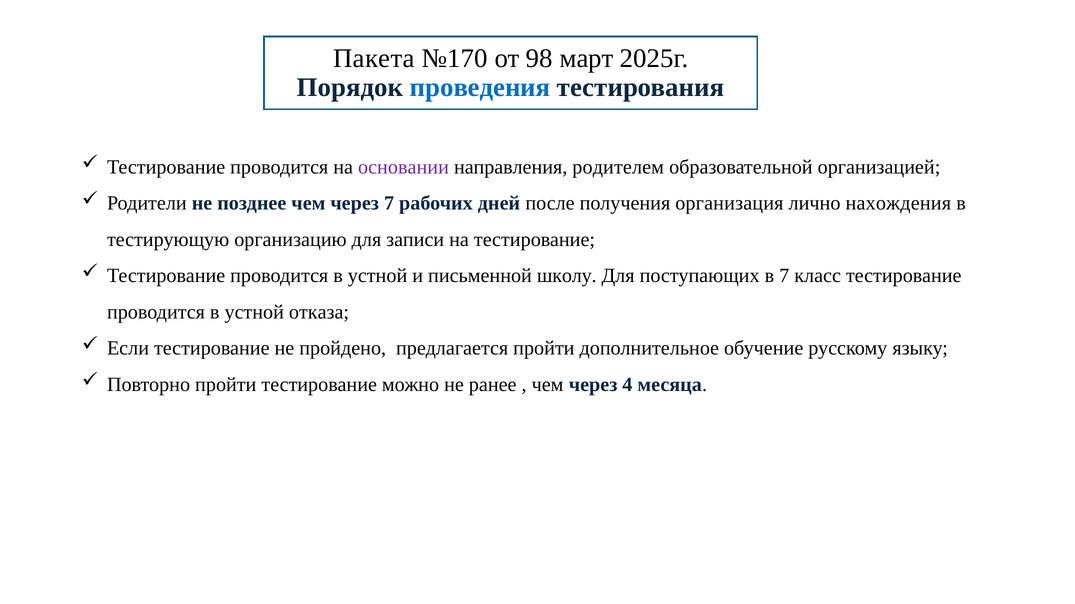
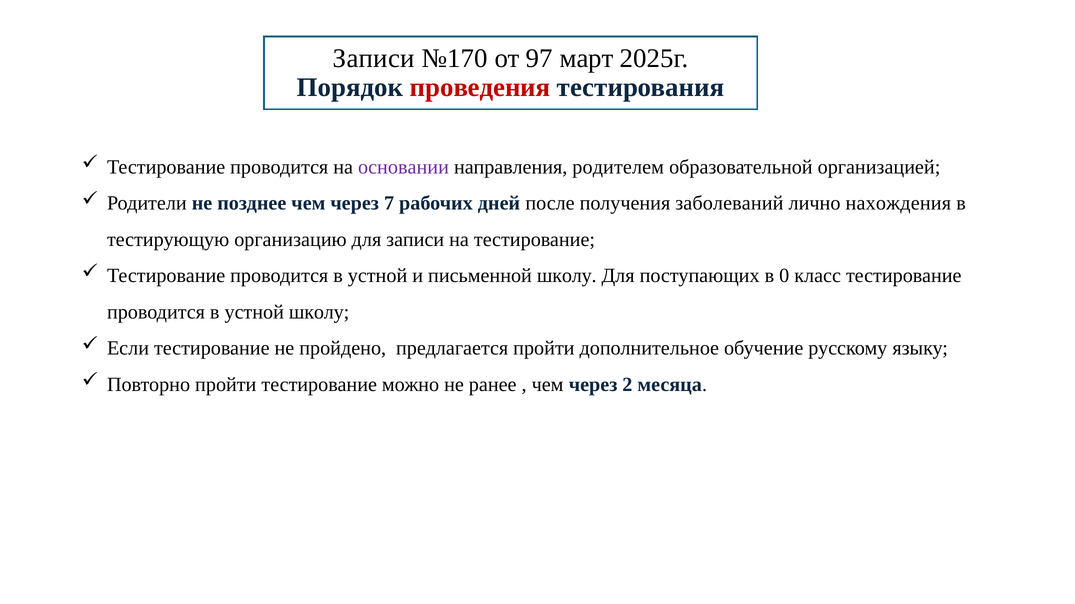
Пакета: Пакета -> Записи (374, 58)
98: 98 -> 97 (539, 58)
проведения colour: blue -> red (480, 87)
организация: организация -> заболеваний (729, 203)
в 7: 7 -> 0 (784, 276)
устной отказа: отказа -> школу (319, 312)
4: 4 -> 2 (627, 385)
